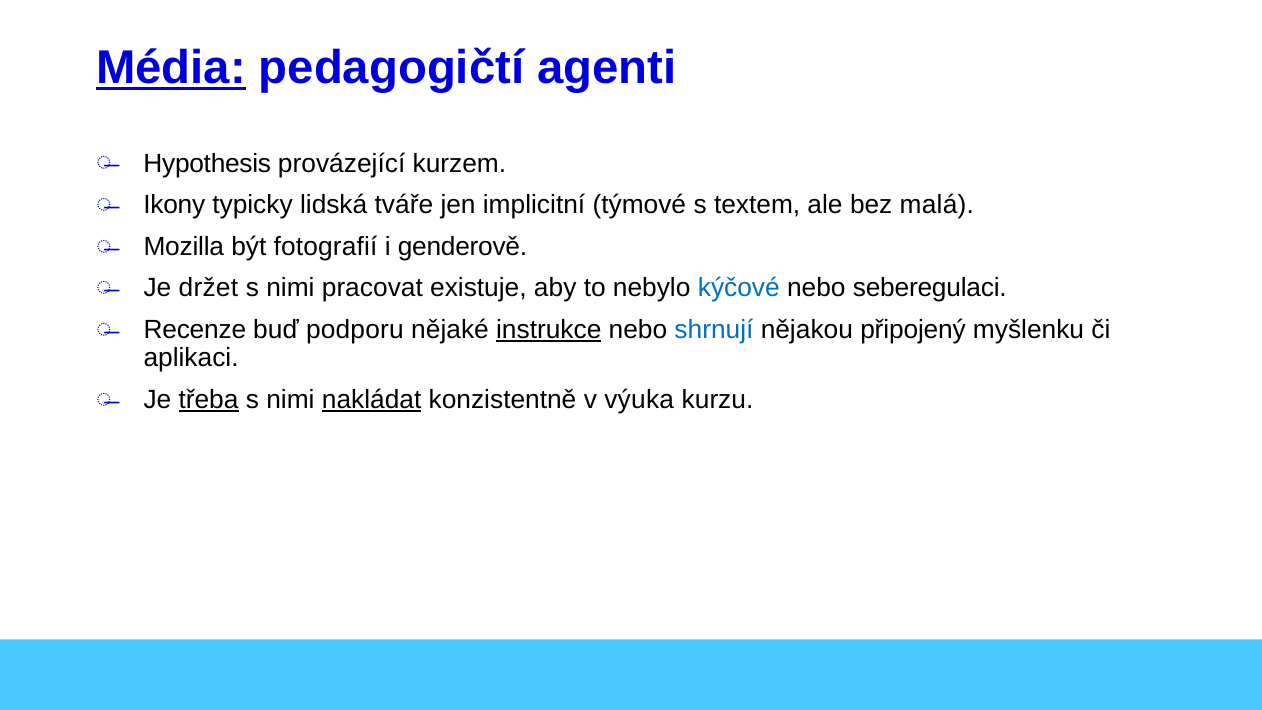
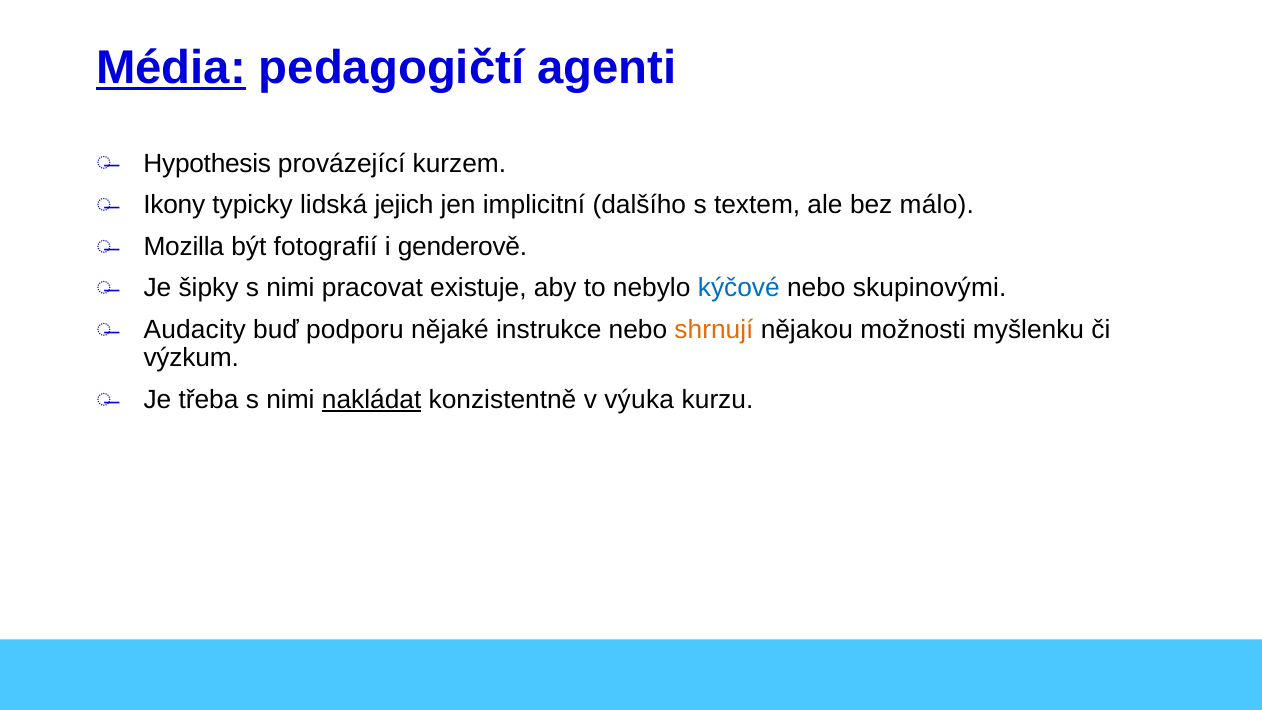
tváře: tváře -> jejich (404, 205)
týmové: týmové -> dalšího (639, 205)
malá: malá -> málo (937, 205)
držet: držet -> šipky (209, 288)
seberegulaci: seberegulaci -> skupinovými (930, 288)
Recenze: Recenze -> Audacity (195, 330)
instrukce underline: present -> none (549, 330)
shrnují colour: blue -> orange (714, 330)
připojený: připojený -> možnosti (913, 330)
aplikaci: aplikaci -> výzkum (191, 358)
třeba underline: present -> none (209, 400)
